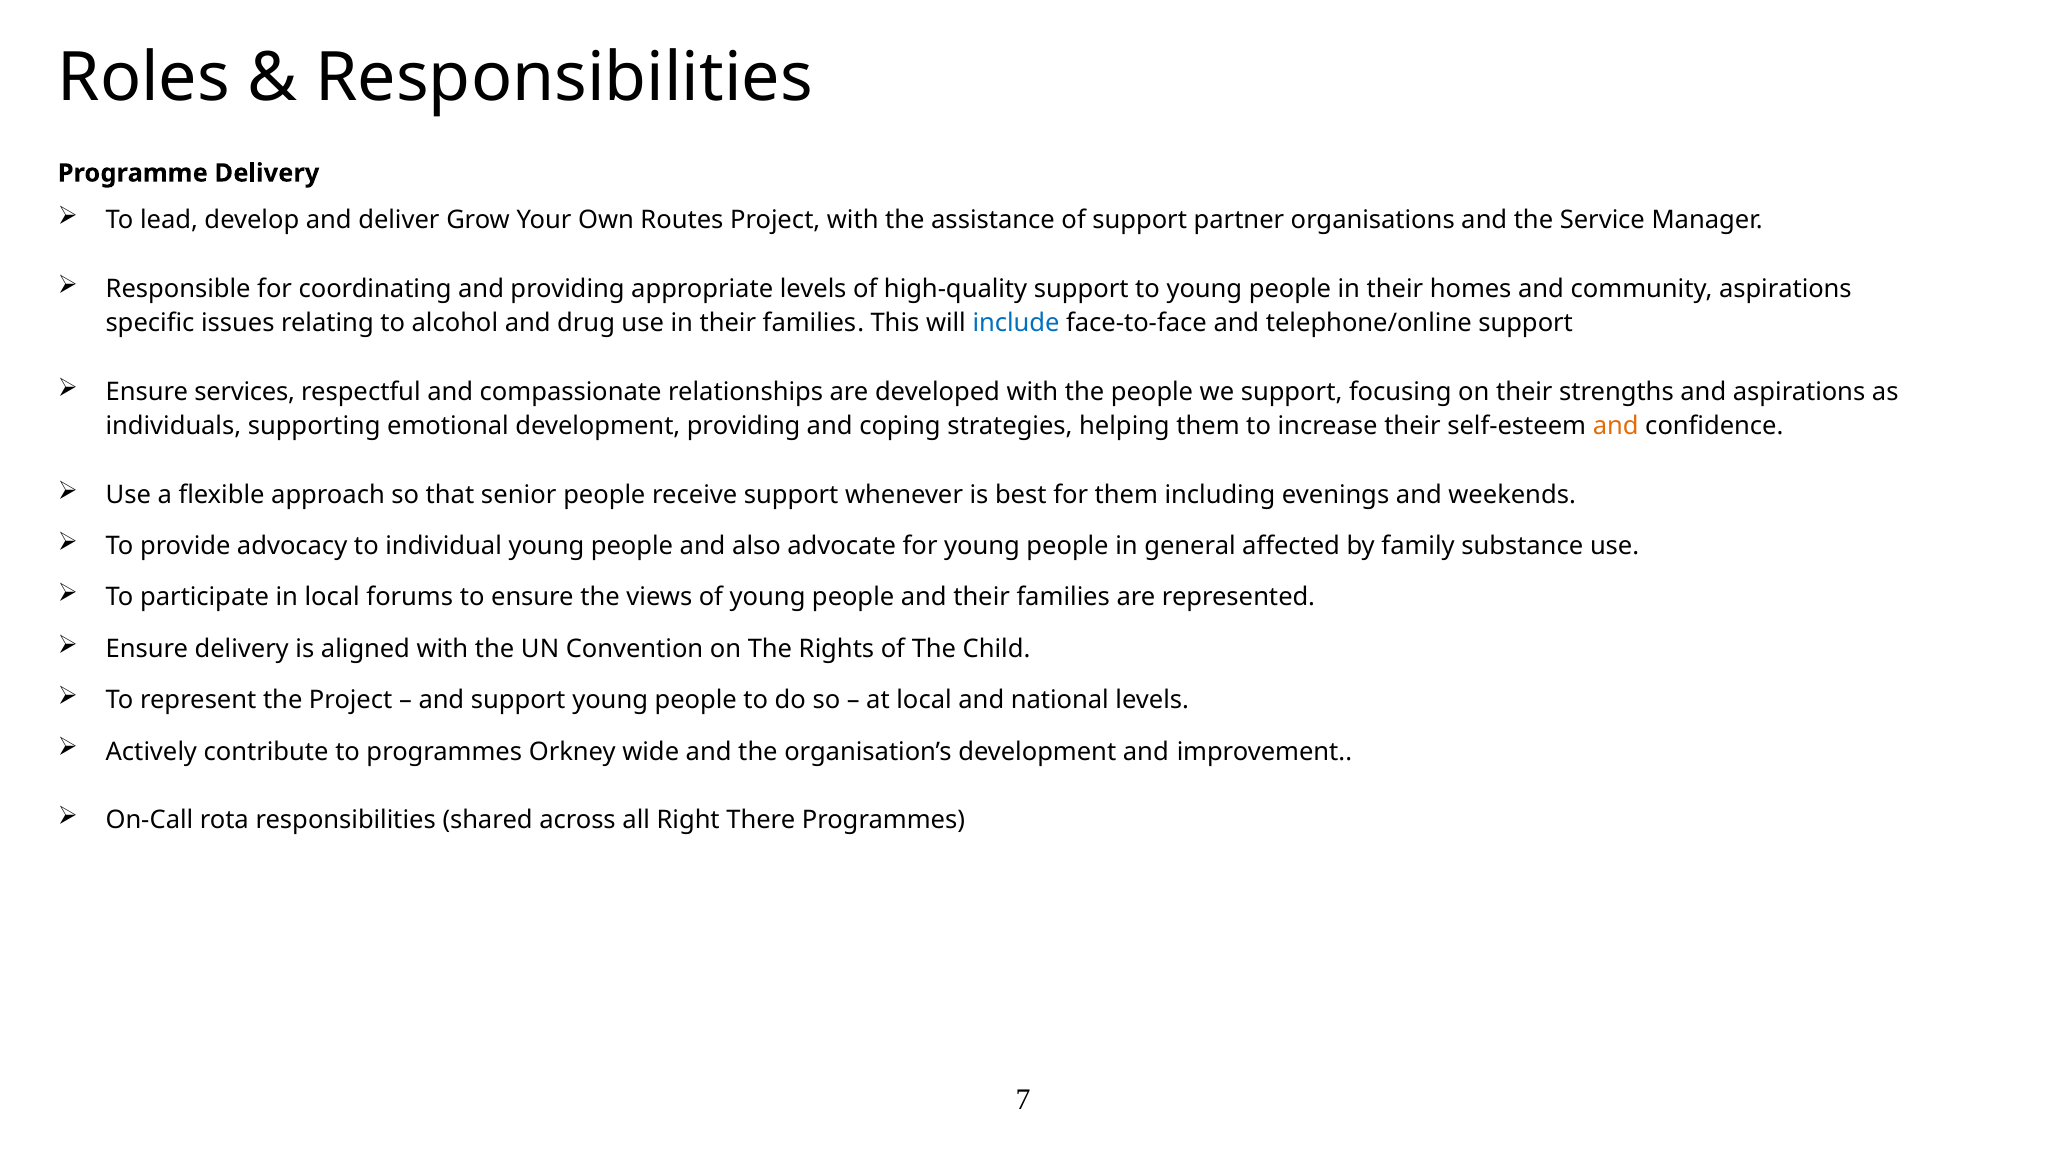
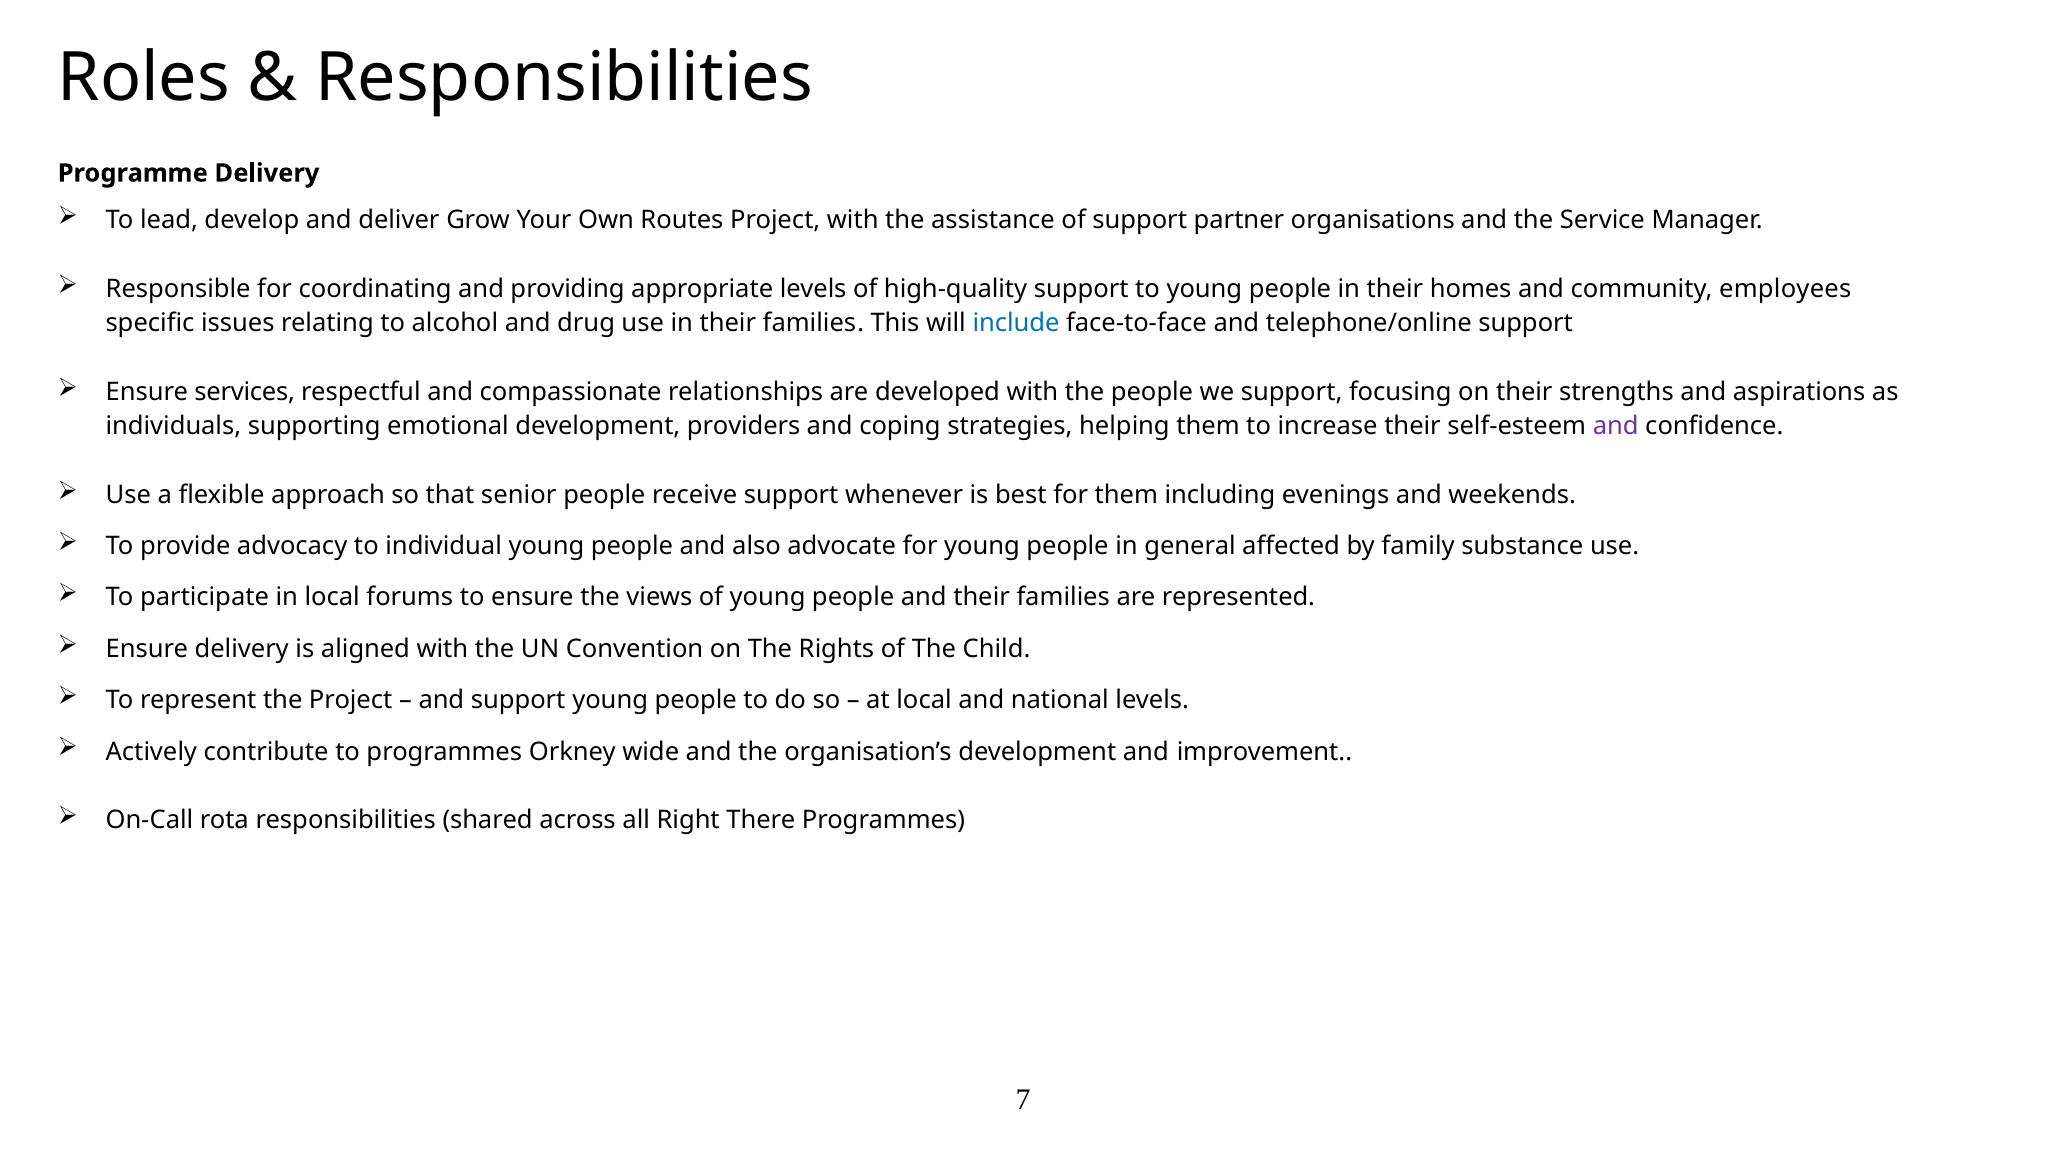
community aspirations: aspirations -> employees (1785, 289)
development providing: providing -> providers (744, 426)
and colour: orange -> purple (1616, 426)
